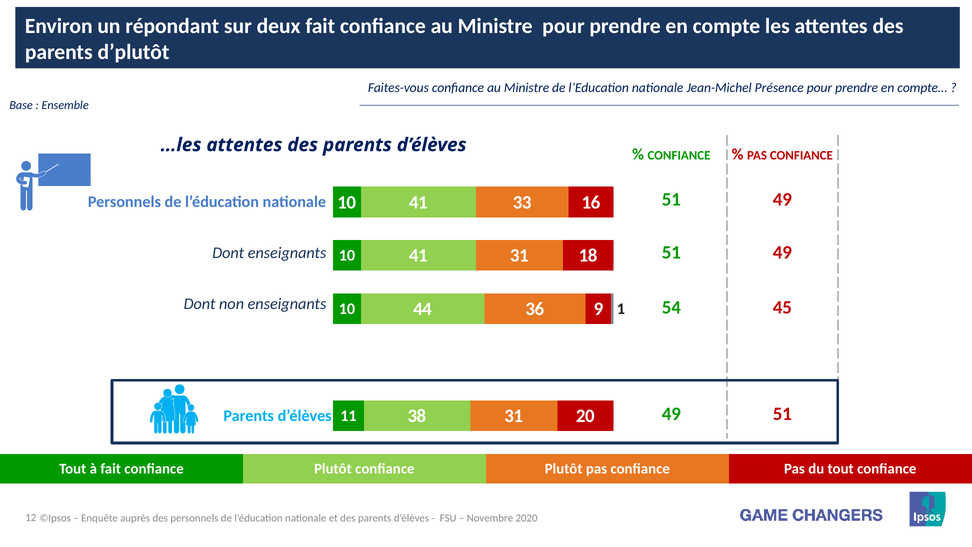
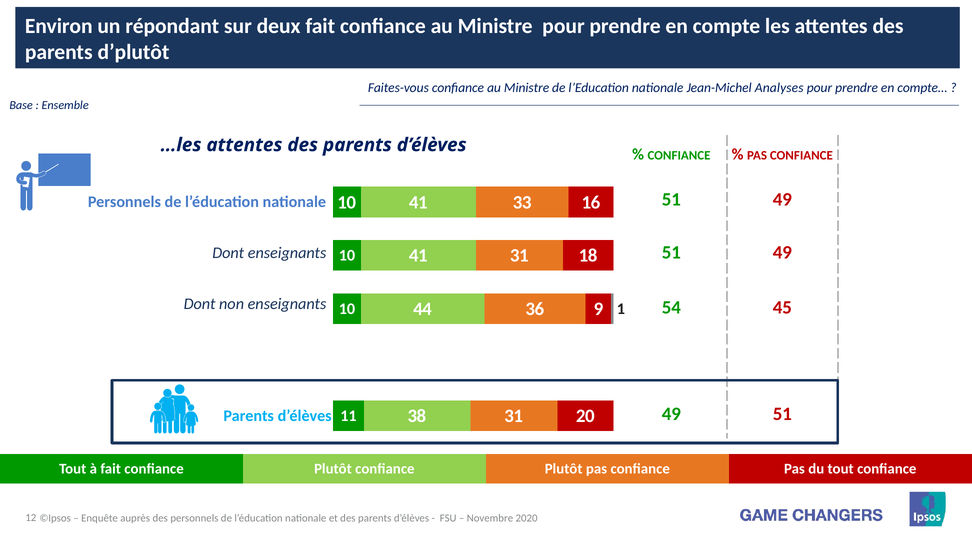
Présence: Présence -> Analyses (779, 88)
